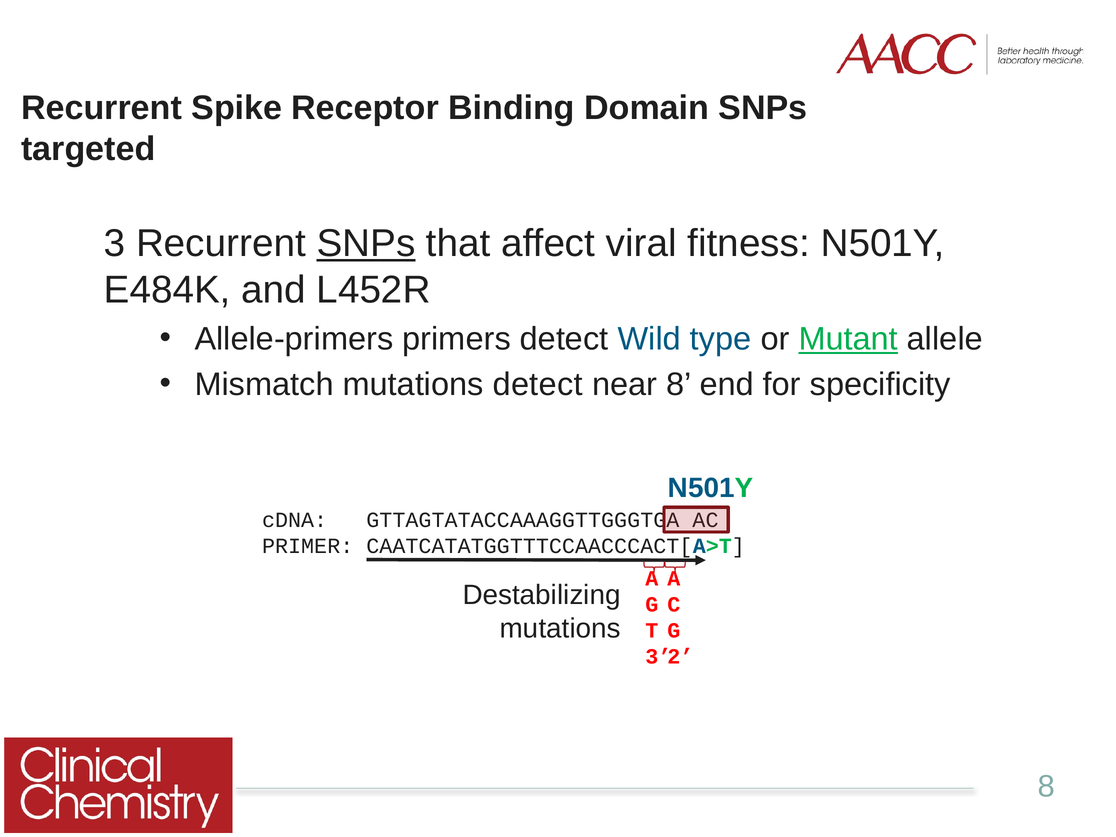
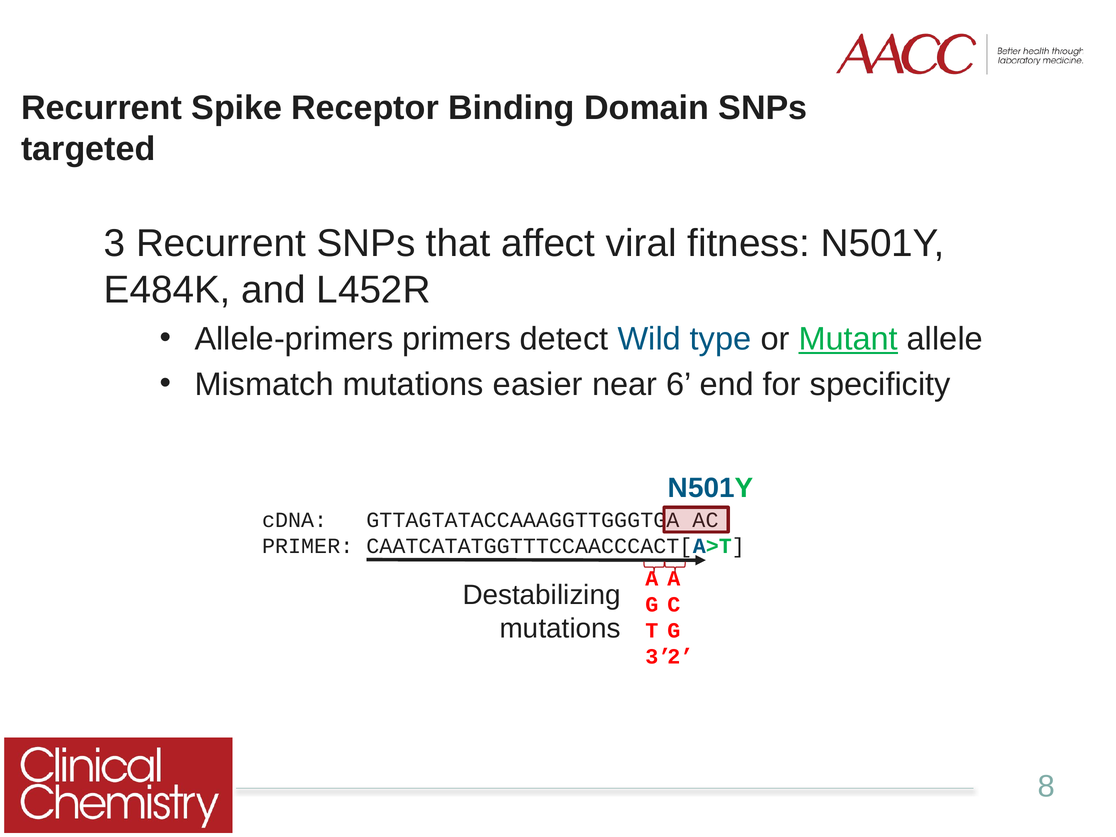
SNPs underline: present -> none (366, 244)
mutations detect: detect -> easier (538, 384)
near 8: 8 -> 6 (679, 384)
